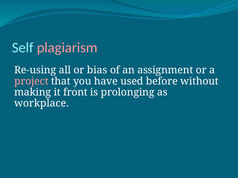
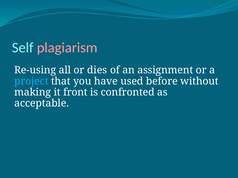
bias: bias -> dies (97, 70)
project colour: pink -> light blue (31, 81)
prolonging: prolonging -> confronted (128, 92)
workplace: workplace -> acceptable (42, 104)
